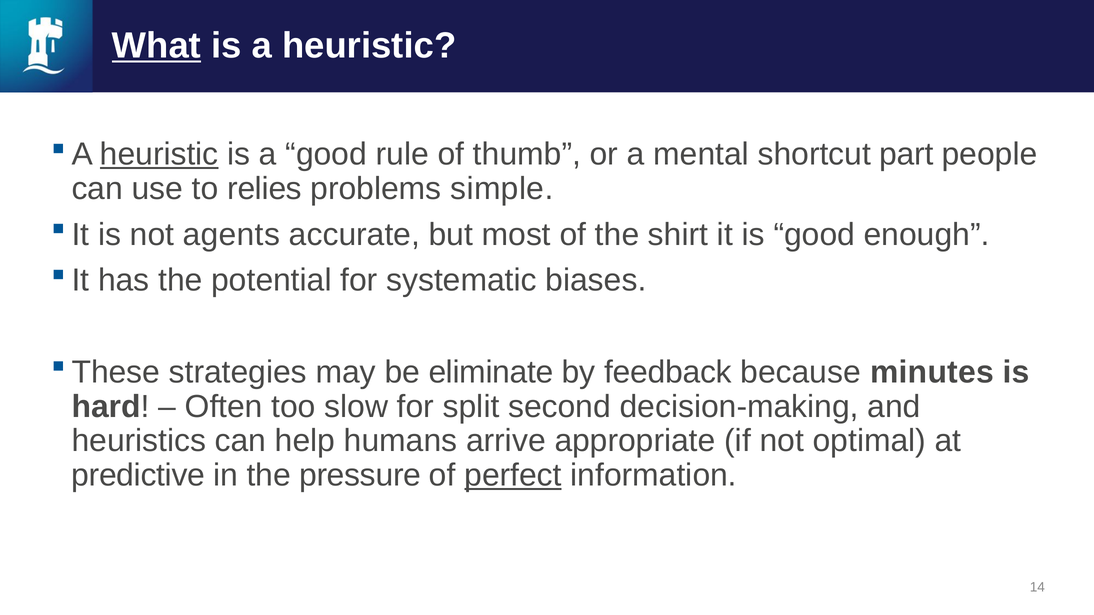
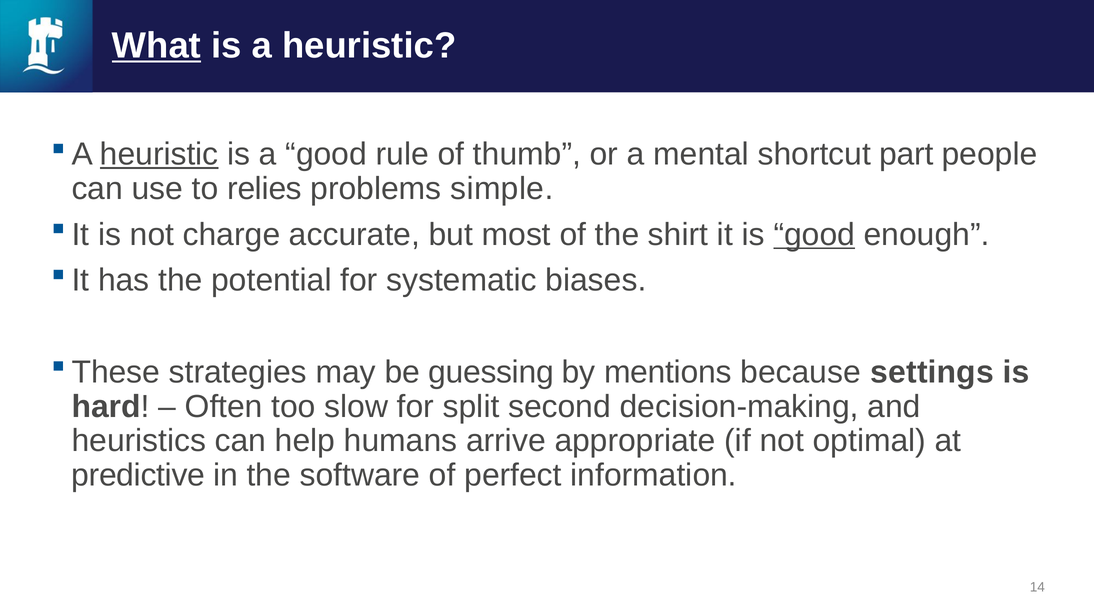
agents: agents -> charge (232, 235)
good underline: none -> present (814, 235)
eliminate: eliminate -> guessing (491, 372)
feedback: feedback -> mentions (668, 372)
minutes: minutes -> settings (932, 372)
pressure: pressure -> software (360, 476)
perfect underline: present -> none (513, 476)
